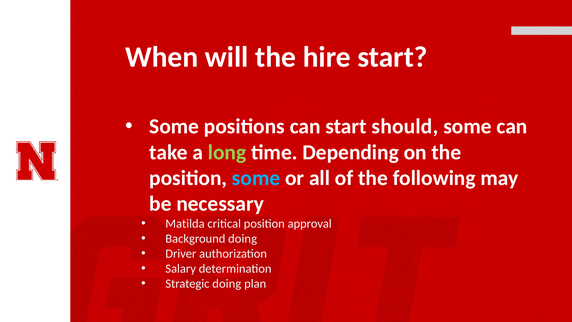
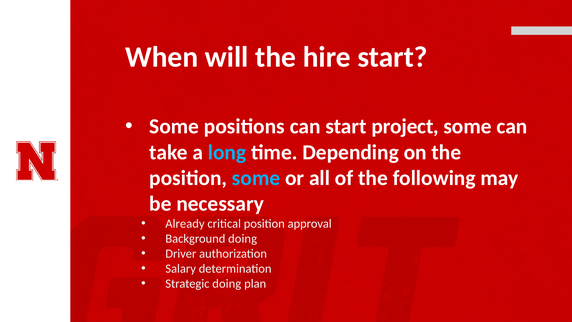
should: should -> project (405, 126)
long colour: light green -> light blue (227, 152)
Matilda: Matilda -> Already (185, 223)
